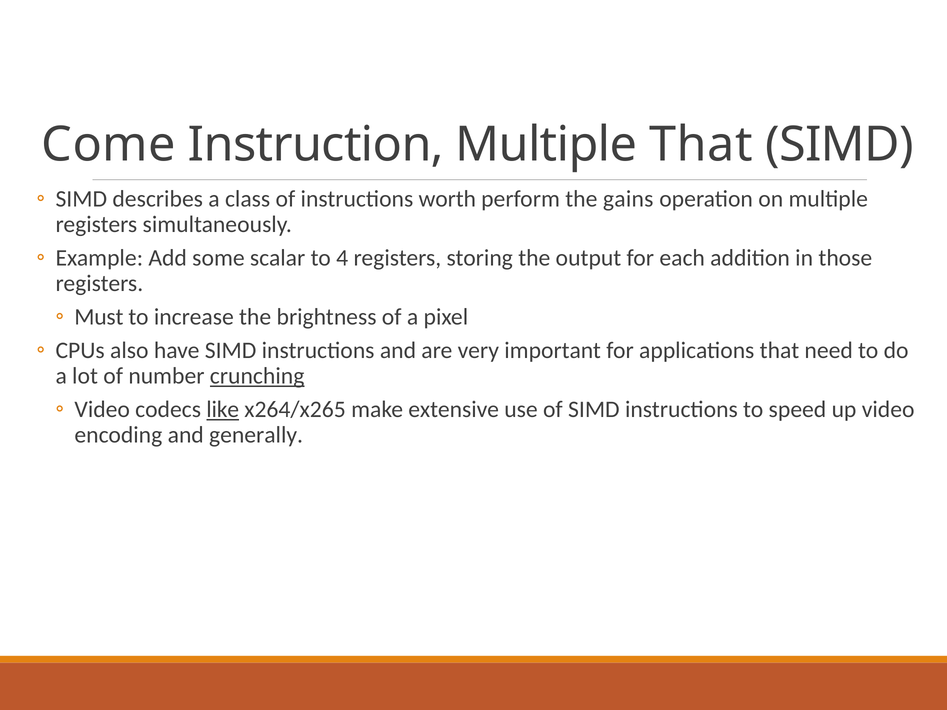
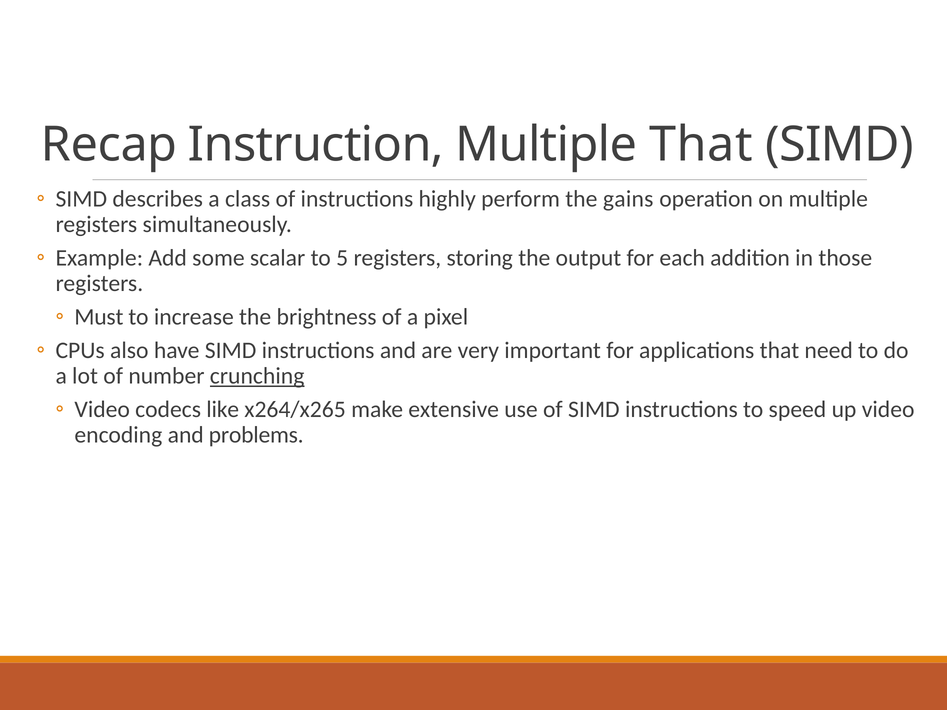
Come: Come -> Recap (109, 145)
worth: worth -> highly (447, 199)
4: 4 -> 5 (342, 258)
like underline: present -> none (223, 410)
generally: generally -> problems (256, 435)
